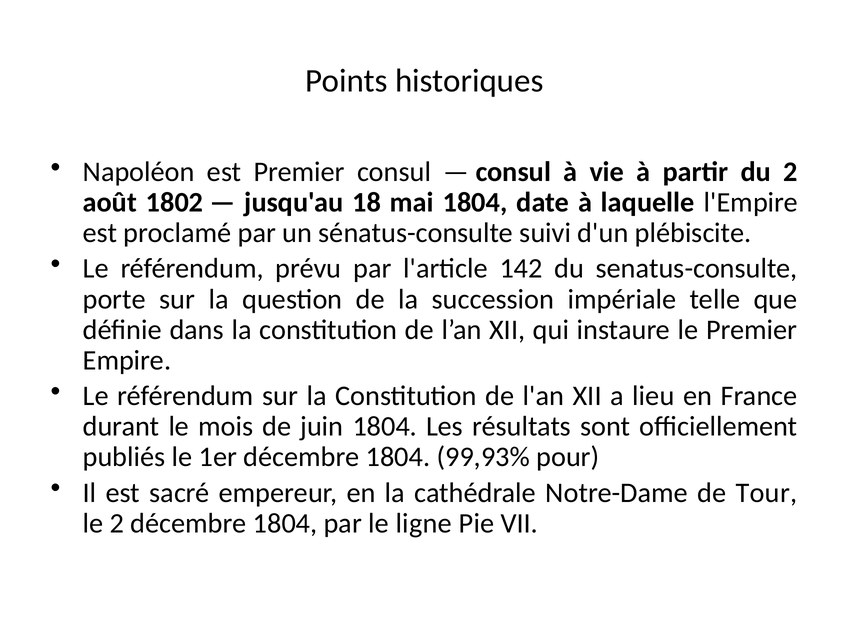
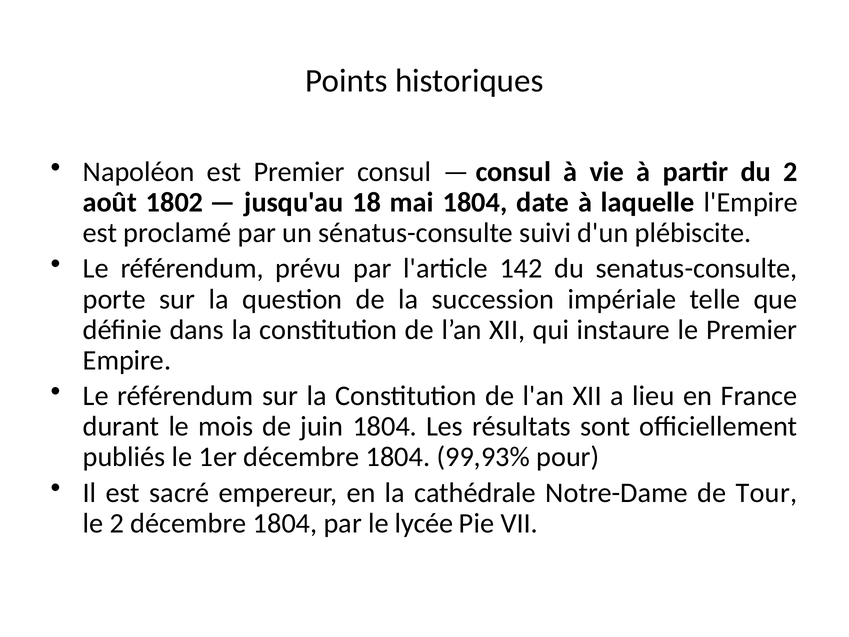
ligne: ligne -> lycée (424, 523)
